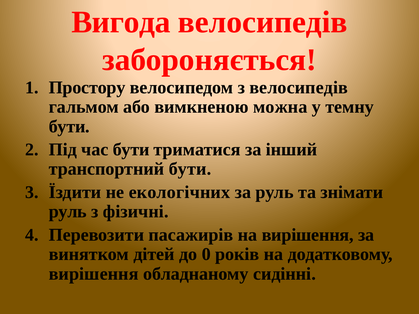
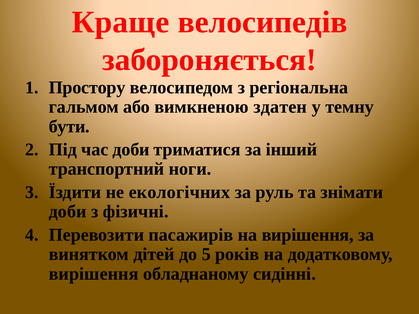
Вигода: Вигода -> Краще (121, 22)
з велосипедів: велосипедів -> регіональна (299, 88)
можна: можна -> здатен (280, 107)
час бути: бути -> доби (131, 150)
транспортний бути: бути -> ноги (190, 169)
руль: руль -> доби (68, 212)
0: 0 -> 5 (206, 254)
